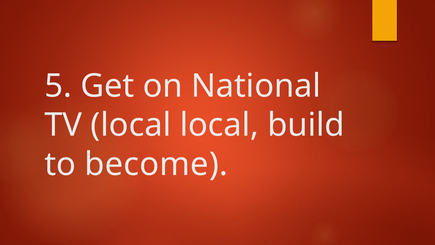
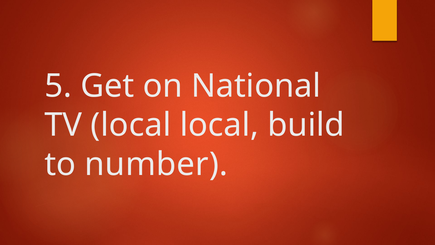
become: become -> number (156, 164)
